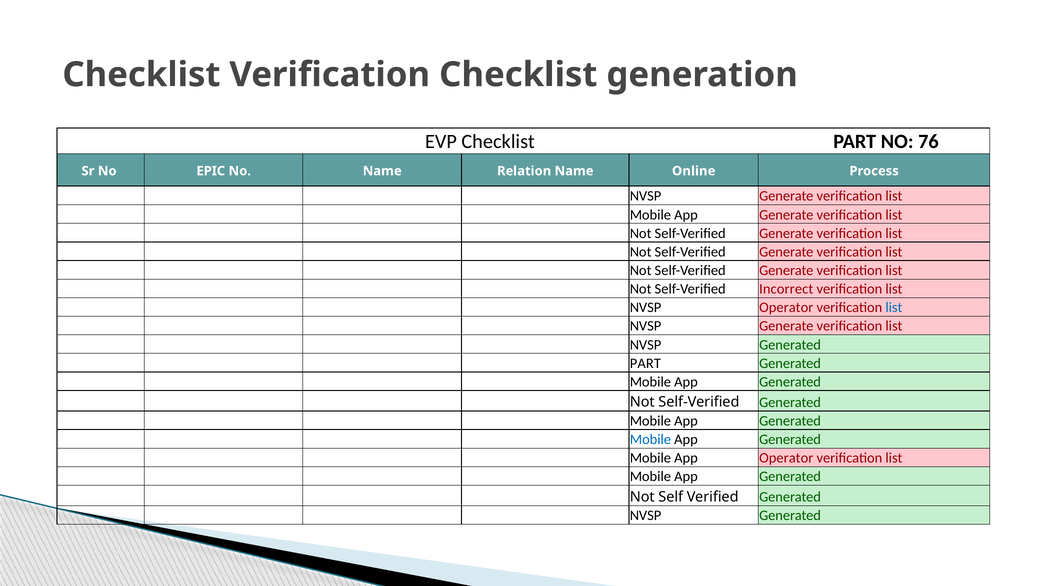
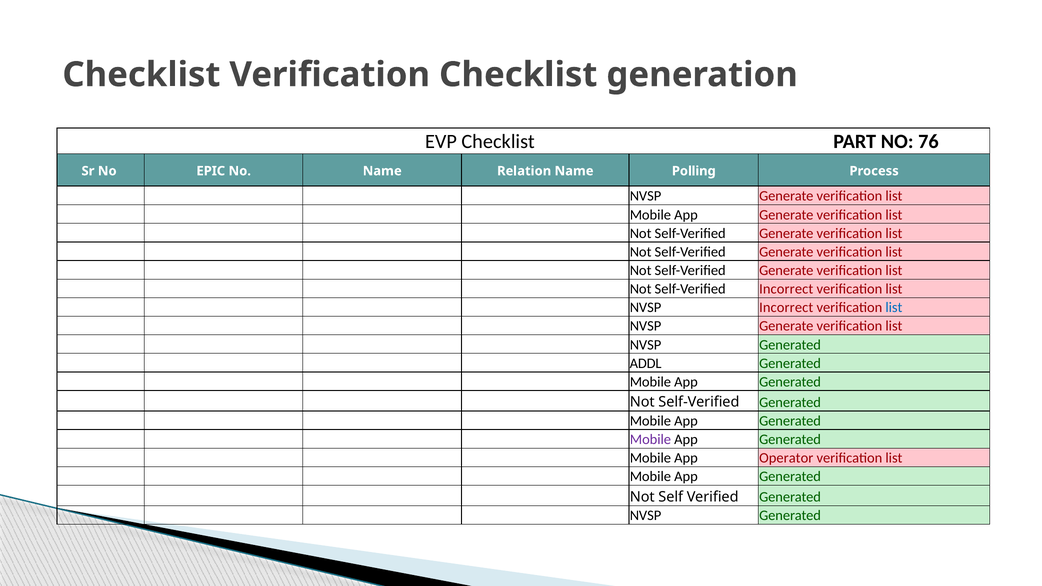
Online: Online -> Polling (694, 171)
NVSP Operator: Operator -> Incorrect (786, 308)
PART: PART -> ADDL (646, 363)
Mobile colour: blue -> purple (650, 440)
